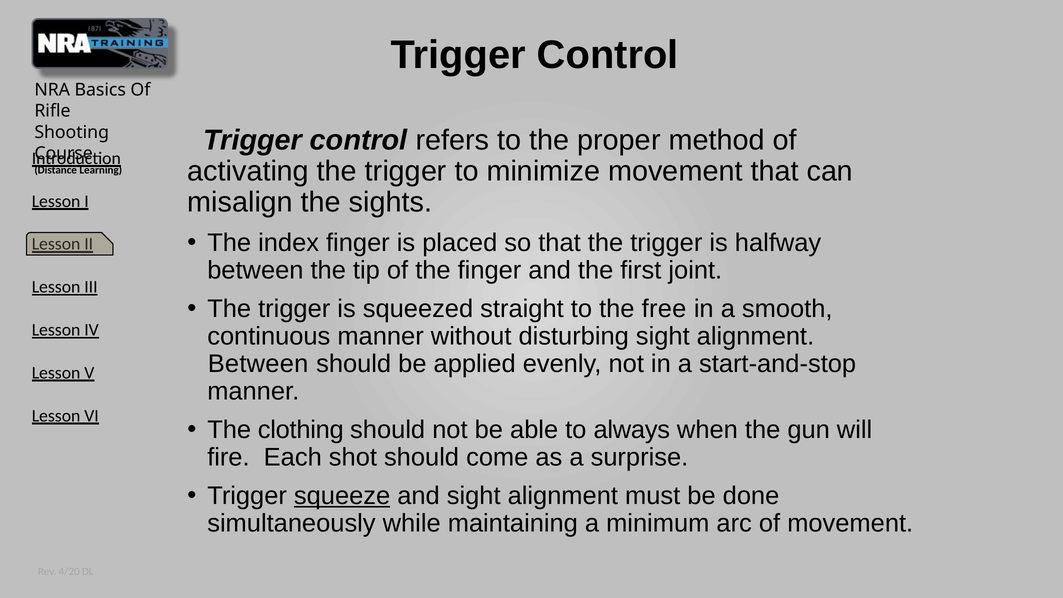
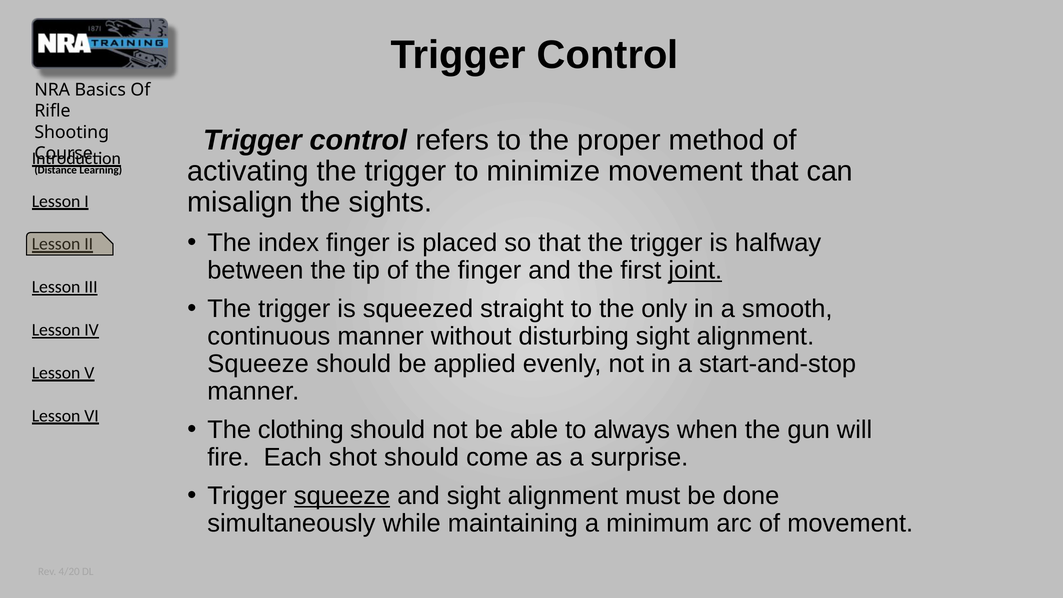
joint underline: none -> present (695, 270)
free: free -> only (664, 309)
Between: Between -> Squeeze (258, 364)
